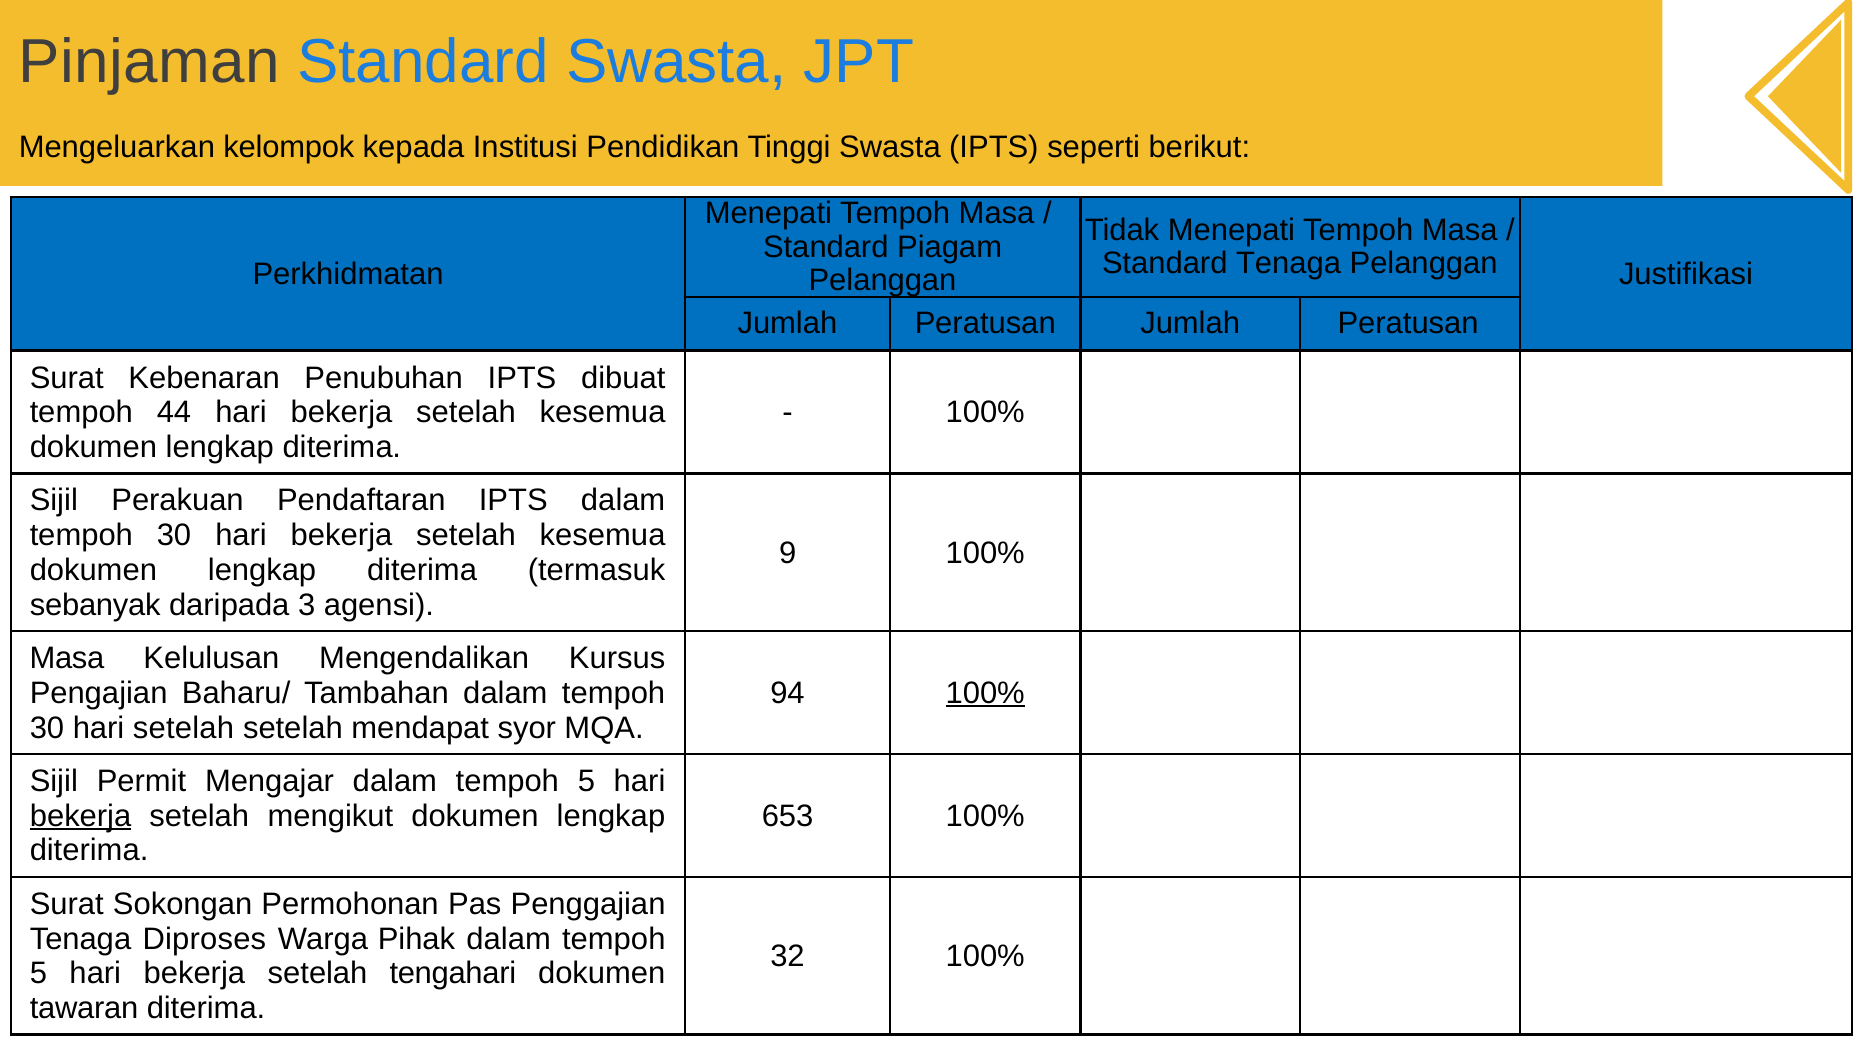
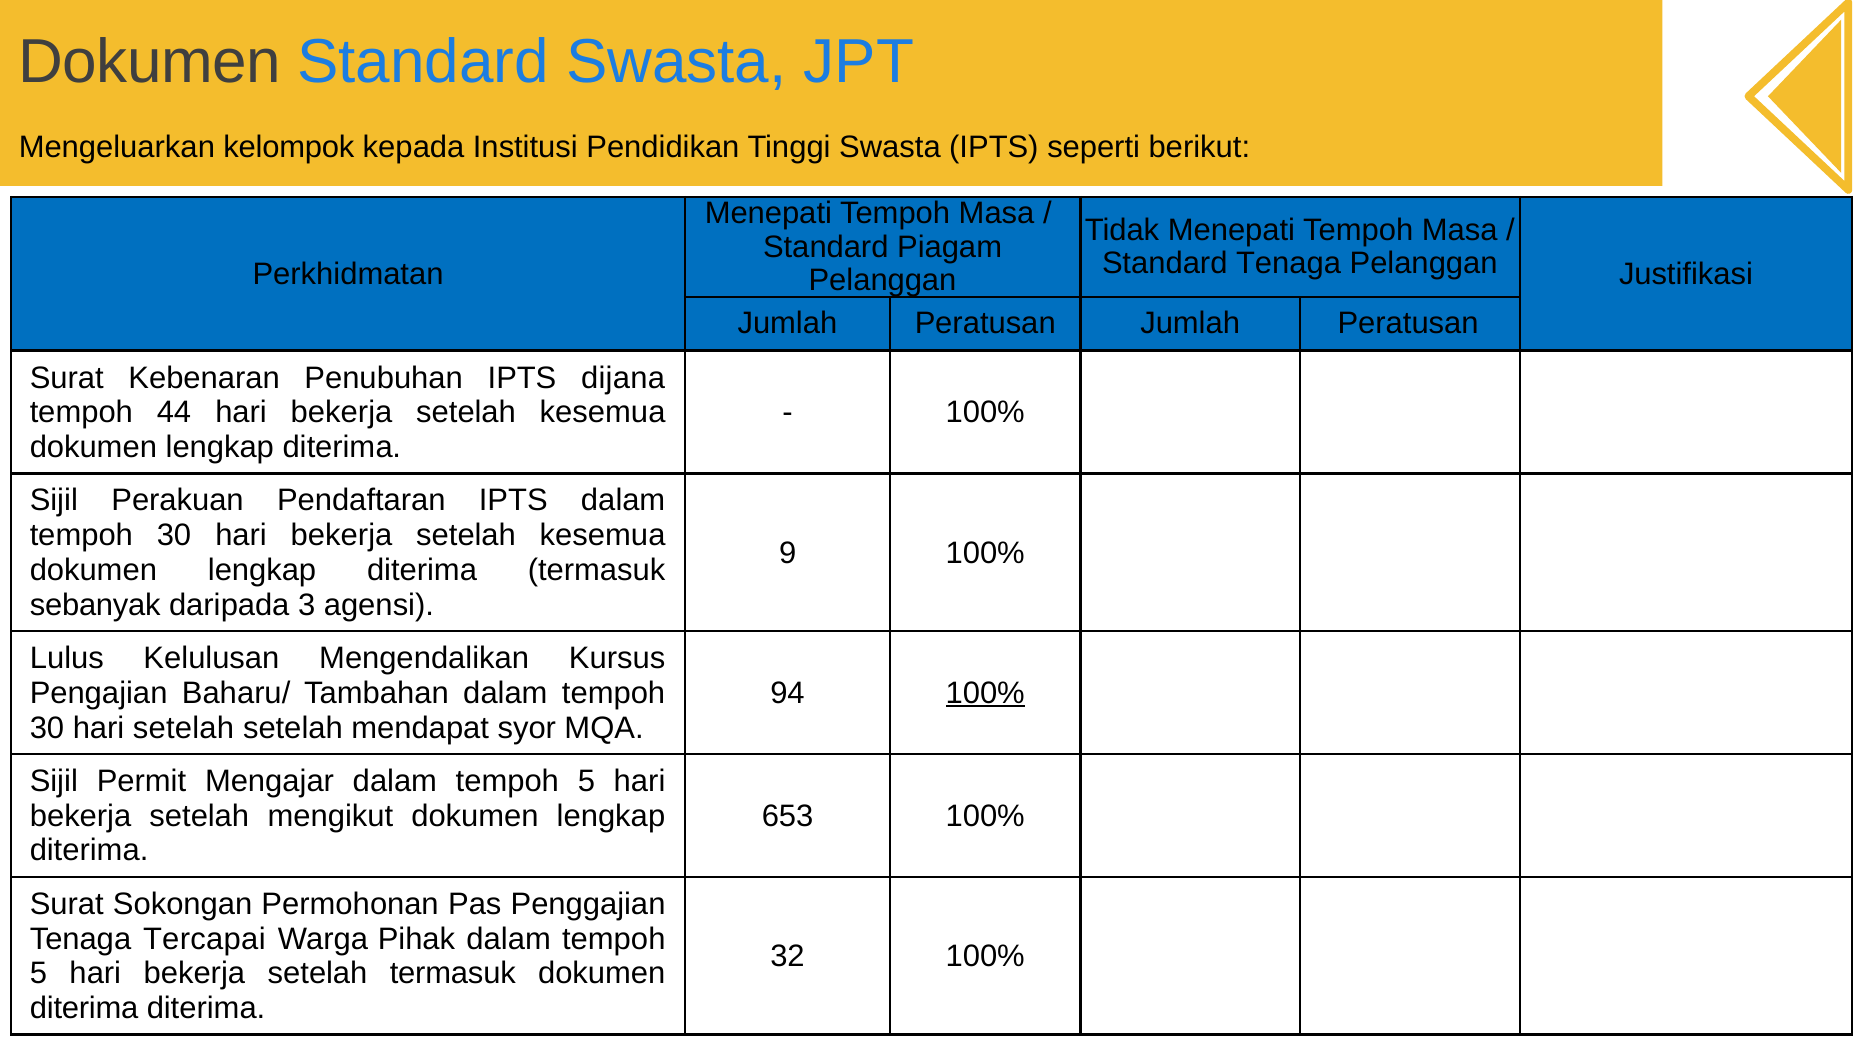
Pinjaman: Pinjaman -> Dokumen (150, 62)
dibuat: dibuat -> dijana (623, 378)
Masa: Masa -> Lulus (67, 658)
bekerja underline: present -> none (81, 815)
Diproses: Diproses -> Tercapai (204, 938)
setelah tengahari: tengahari -> termasuk (453, 973)
tawaran: tawaran -> diterima (84, 1008)
